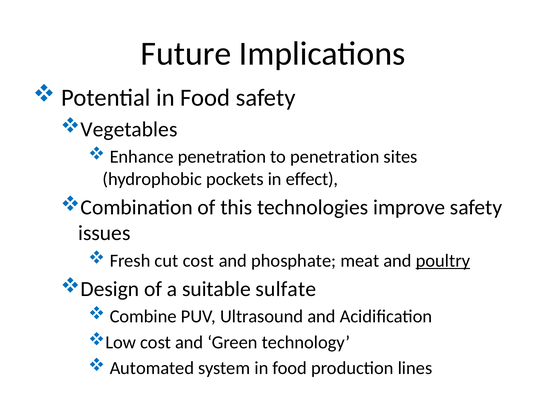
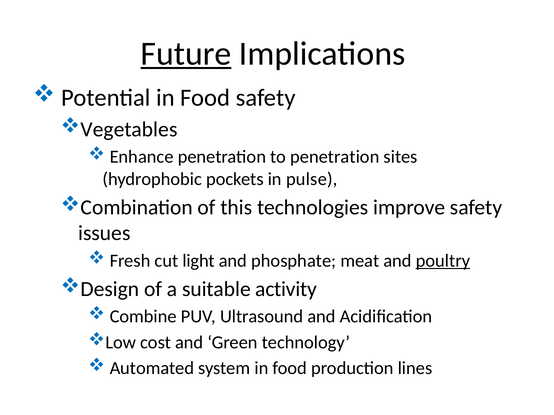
Future underline: none -> present (186, 54)
effect: effect -> pulse (312, 179)
cut cost: cost -> light (199, 261)
sulfate: sulfate -> activity (286, 289)
